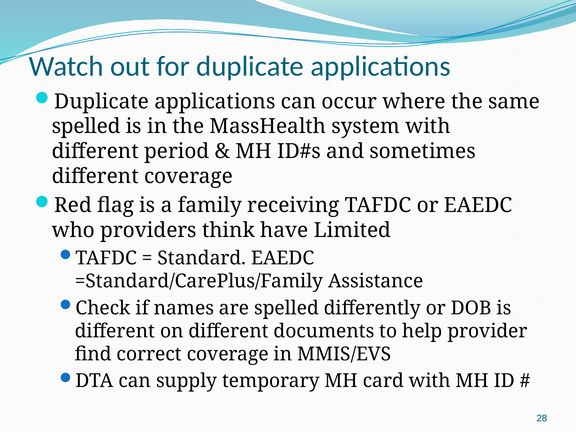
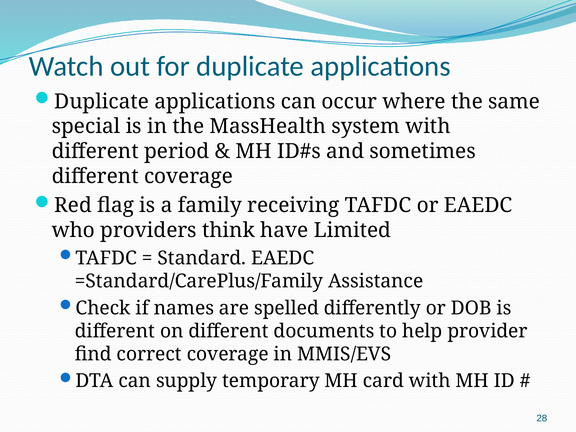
spelled: spelled -> special (86, 126)
